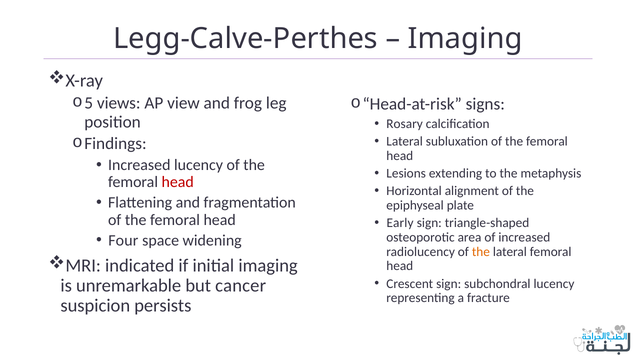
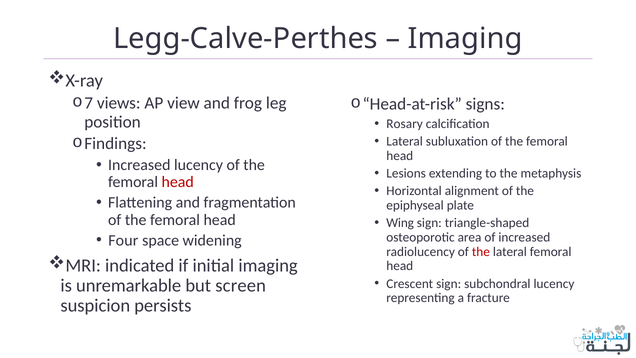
5: 5 -> 7 (89, 103)
Early: Early -> Wing (400, 223)
the colour: orange -> red (481, 251)
cancer: cancer -> screen (241, 285)
